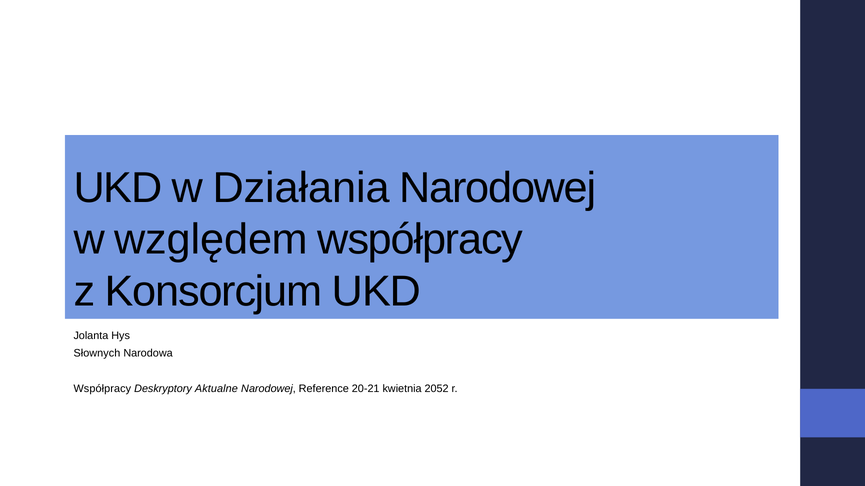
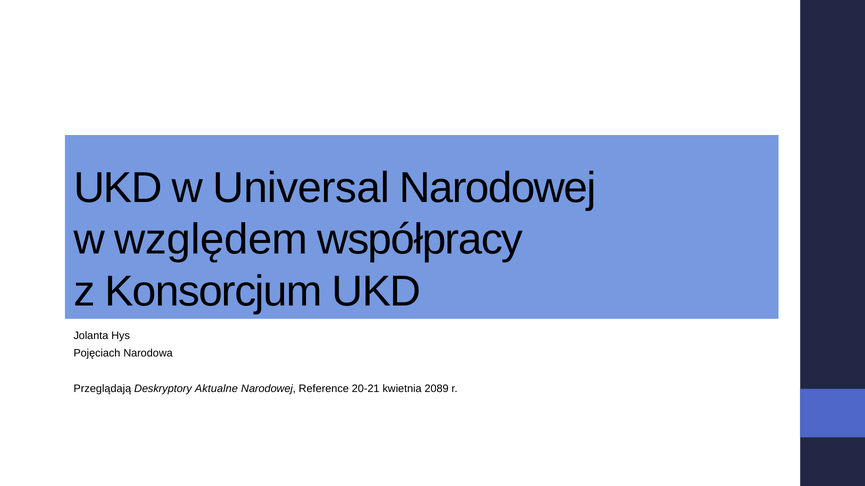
Działania: Działania -> Universal (301, 188)
Słownych: Słownych -> Pojęciach (97, 354)
Współpracy: Współpracy -> Przeglądają (102, 389)
2052: 2052 -> 2089 (437, 389)
